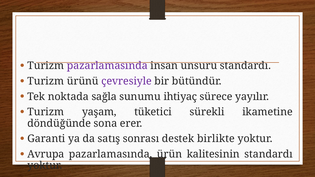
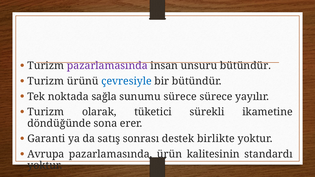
unsuru standardı: standardı -> bütündür (245, 66)
çevresiyle colour: purple -> blue (127, 81)
sunumu ihtiyaç: ihtiyaç -> sürece (180, 97)
yaşam: yaşam -> olarak (99, 112)
